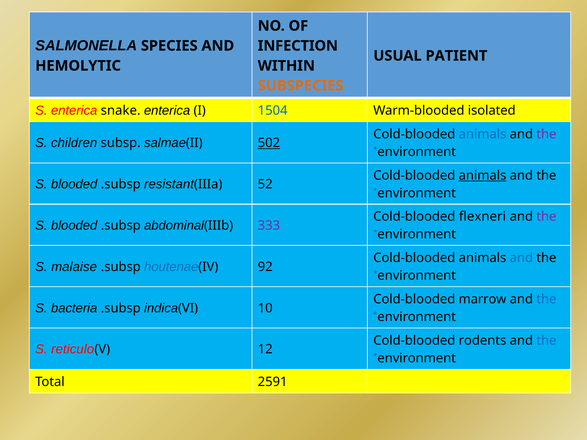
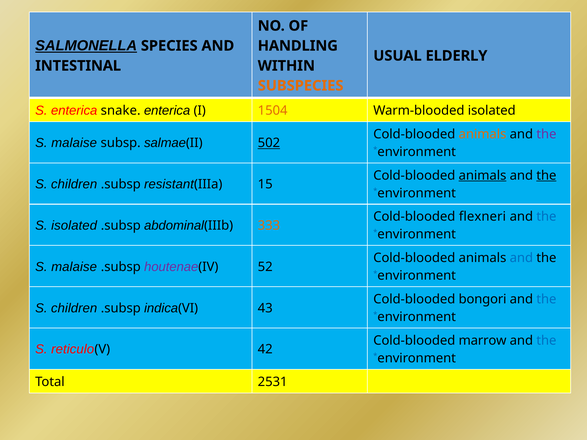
SALMONELLA underline: none -> present (86, 46)
INFECTION: INFECTION -> HANDLING (298, 46)
PATIENT: PATIENT -> ELDERLY (456, 56)
HEMOLYTIC: HEMOLYTIC -> INTESTINAL (78, 66)
1504 colour: blue -> orange (273, 111)
animals colour: blue -> orange (483, 134)
children: children -> malaise (74, 143)
the underline: none -> present (546, 175)
blooded: blooded -> children (74, 184)
52: 52 -> 15 (265, 184)
the colour: purple -> blue (546, 217)
blooded: blooded -> isolated (74, 226)
333 colour: purple -> orange (269, 226)
houtenae colour: blue -> purple (171, 267)
92: 92 -> 52 (265, 267)
marrow: marrow -> bongori (483, 299)
bacteria: bacteria -> children (74, 308)
10: 10 -> 43 (265, 308)
rodents: rodents -> marrow (483, 341)
12: 12 -> 42 (265, 350)
2591: 2591 -> 2531 (273, 382)
